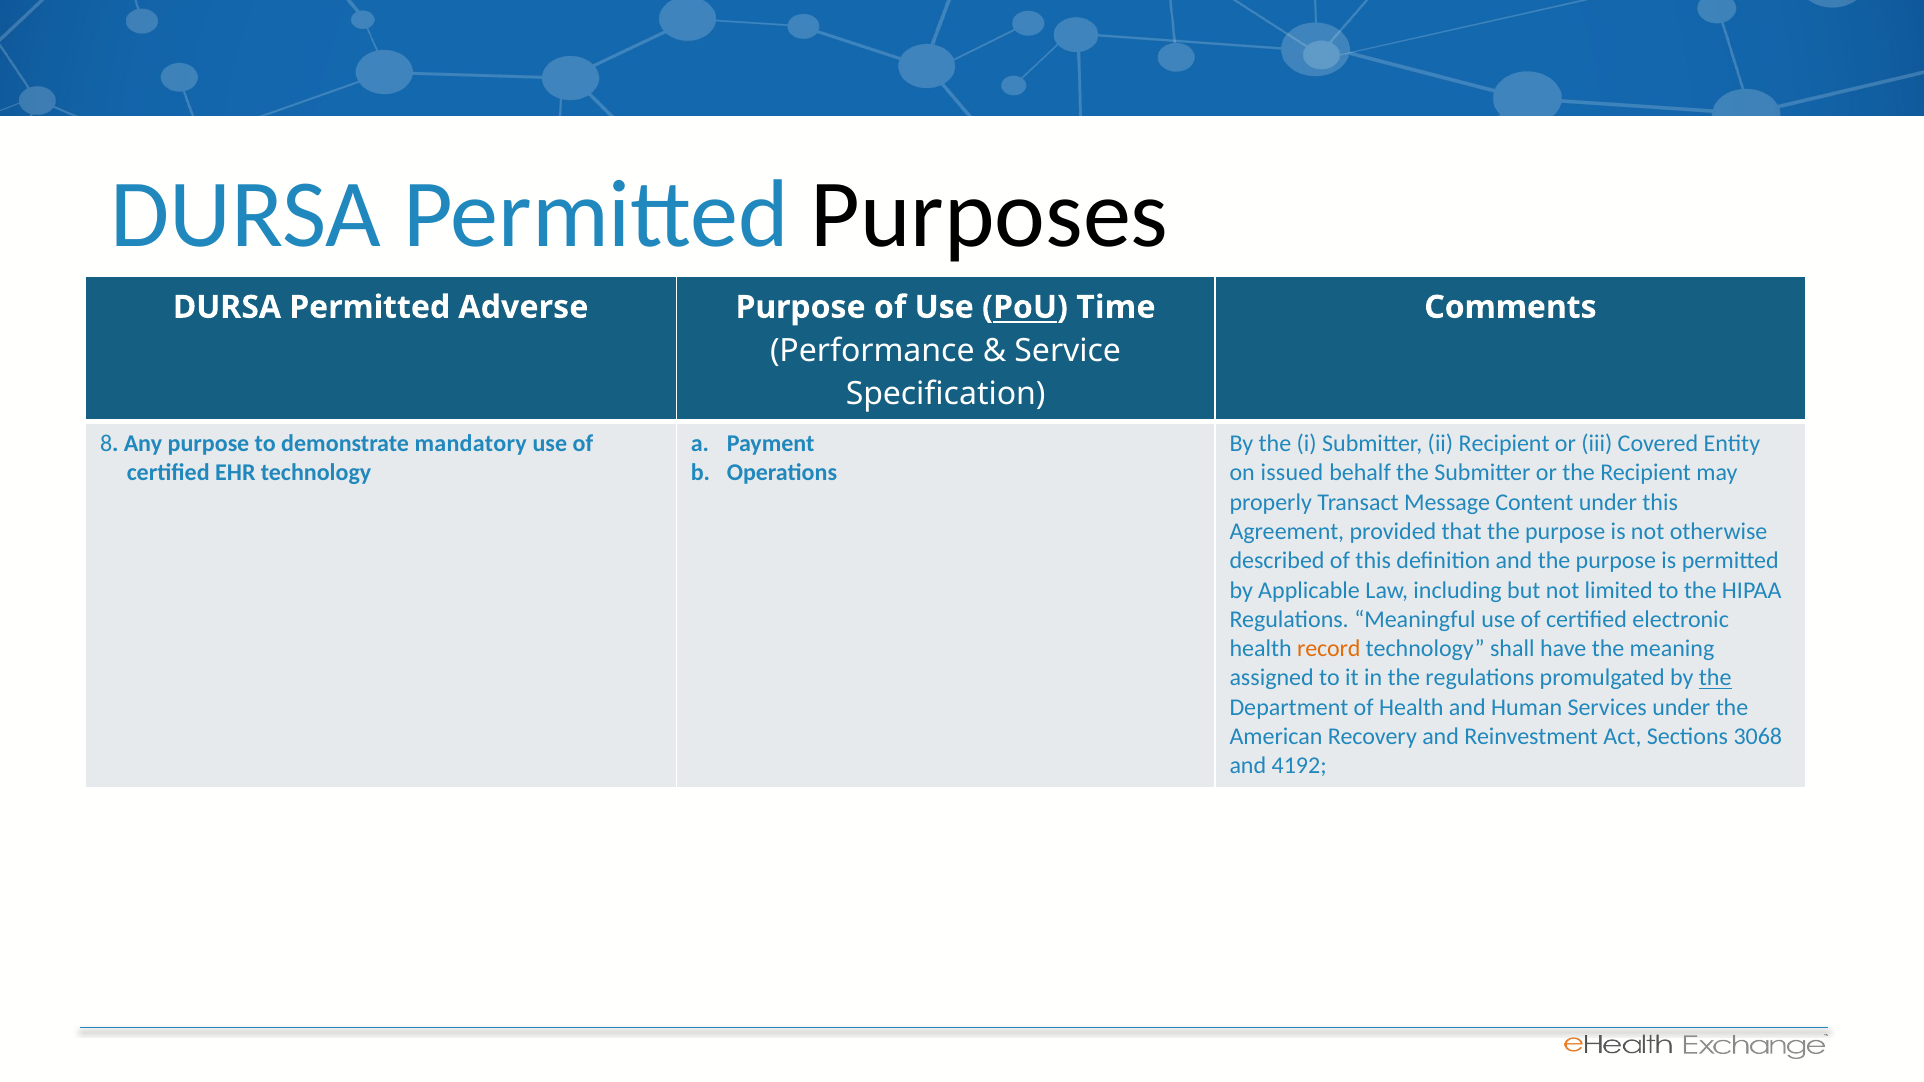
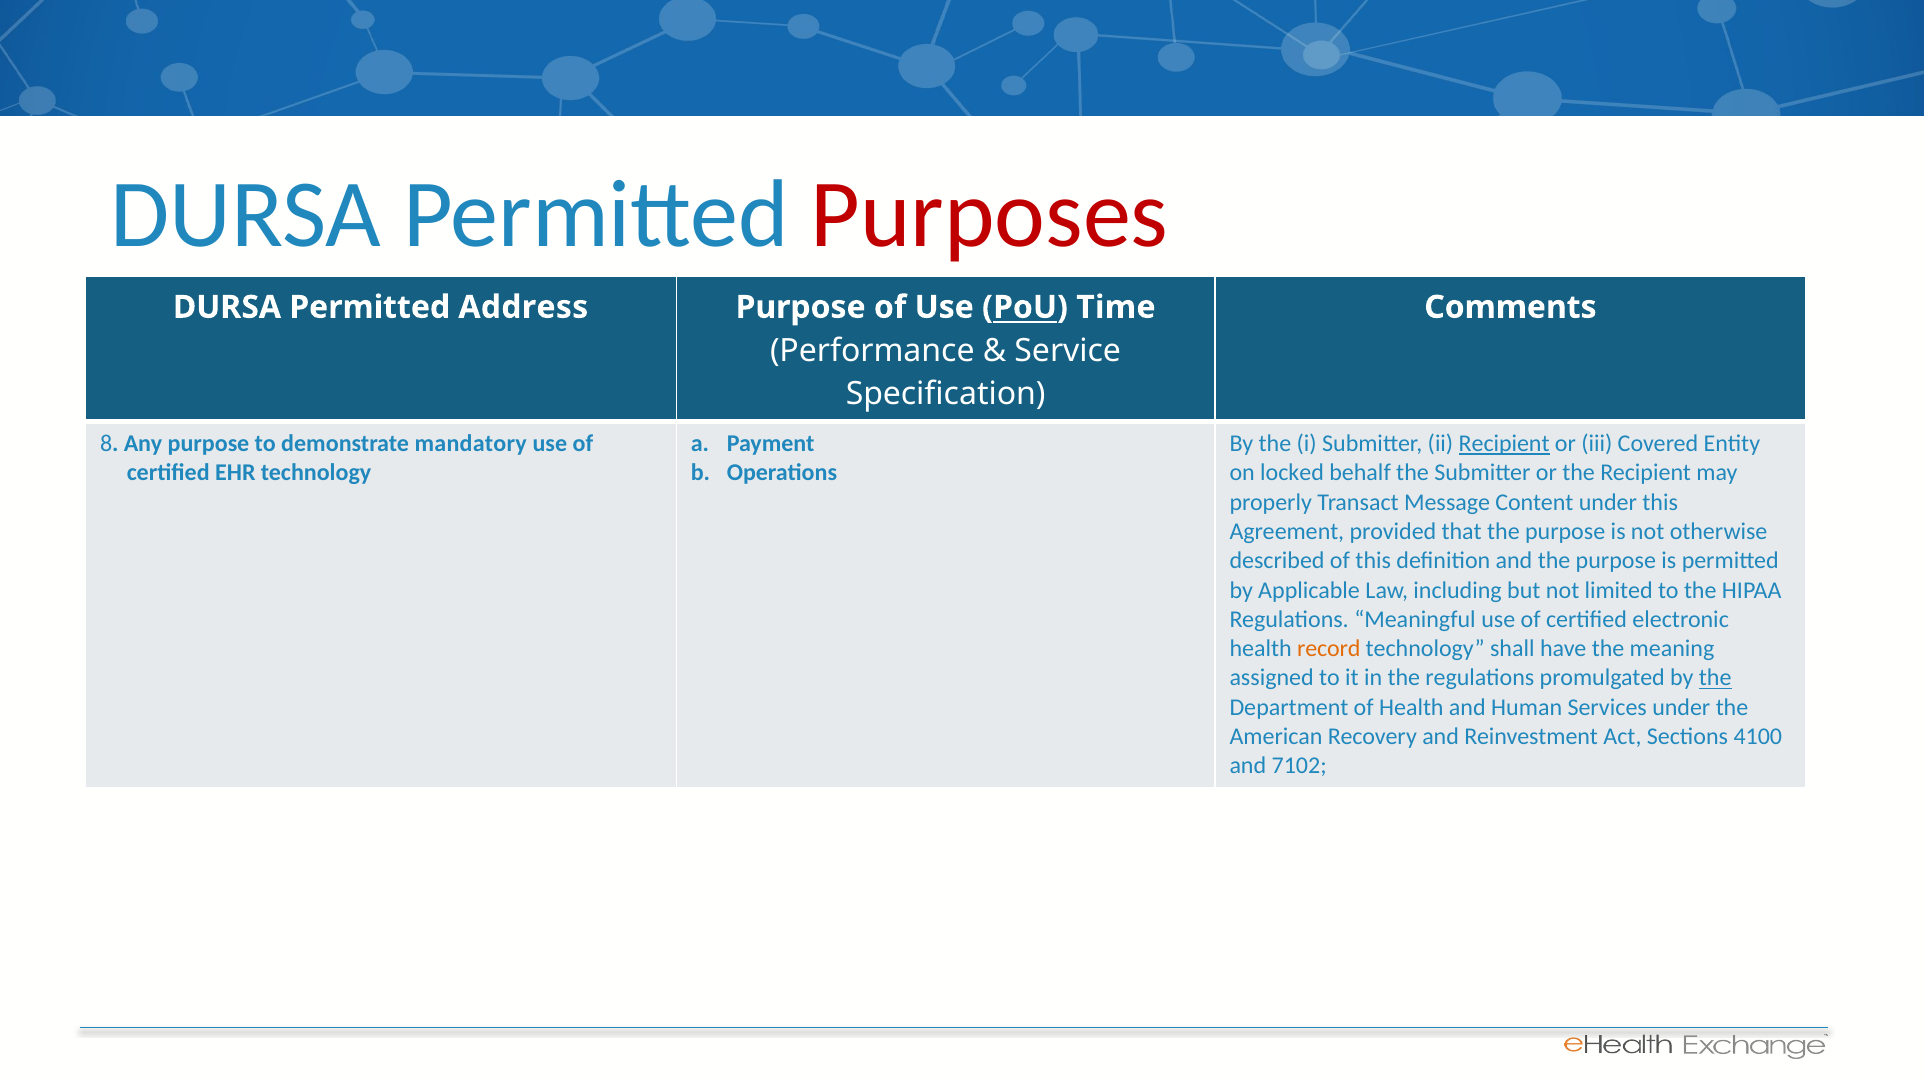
Purposes colour: black -> red (990, 215)
Adverse: Adverse -> Address (523, 307)
Recipient underline: none -> present (1504, 444)
issued: issued -> locked (1292, 473)
3068: 3068 -> 4100 (1758, 737)
4192: 4192 -> 7102 (1299, 766)
